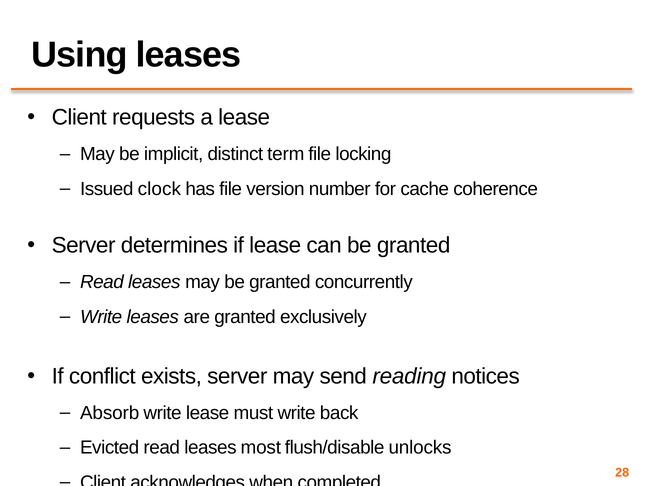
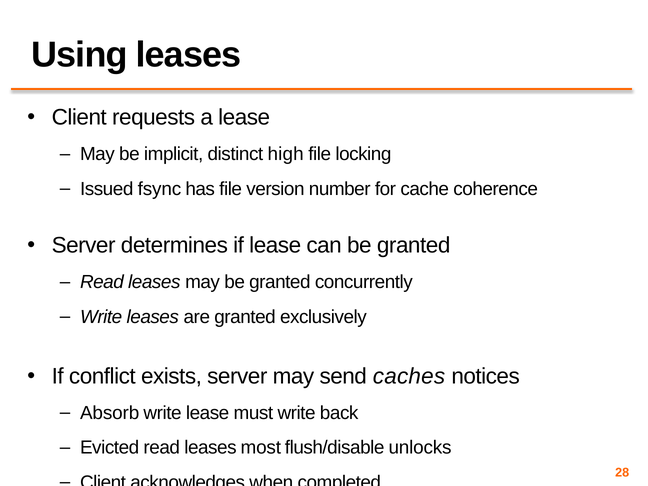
term: term -> high (286, 154)
clock: clock -> fsync (159, 189)
reading: reading -> caches (409, 376)
